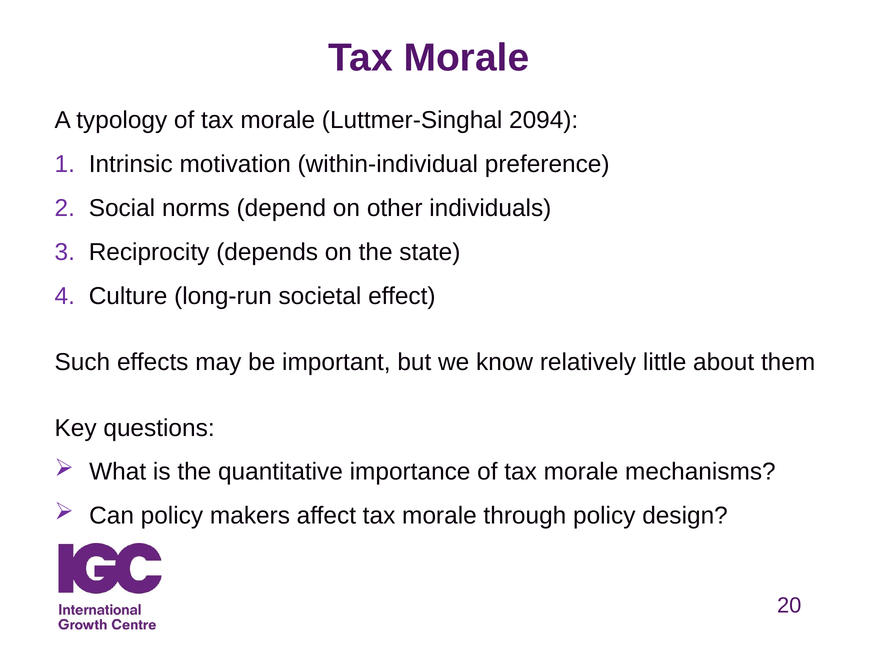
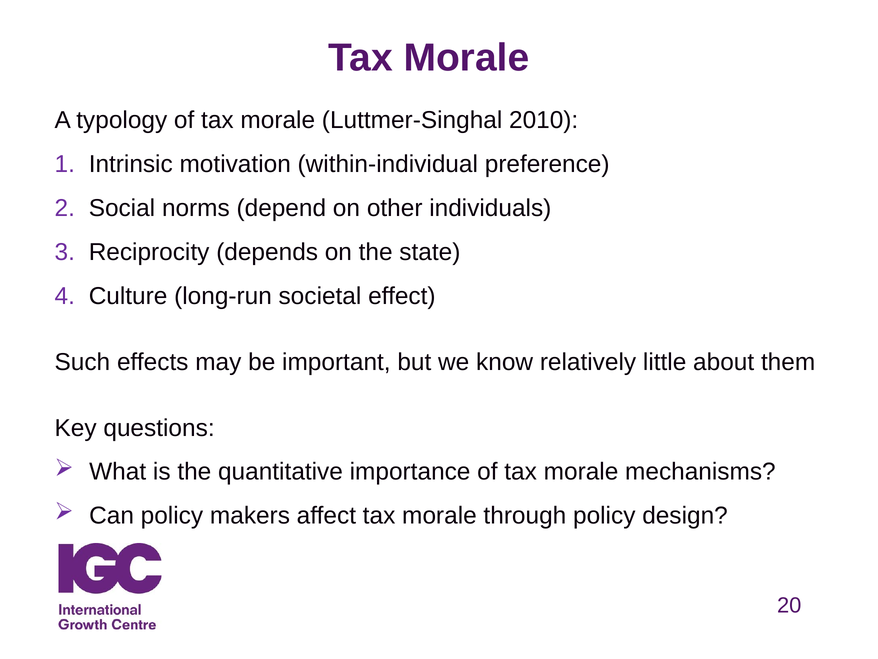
2094: 2094 -> 2010 (544, 120)
